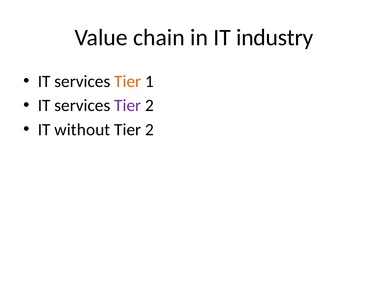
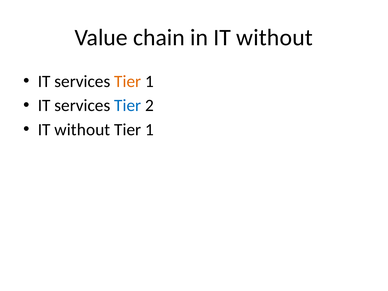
in IT industry: industry -> without (274, 38)
Tier colour: purple -> blue (128, 106)
2: 2 -> 1 (149, 130)
